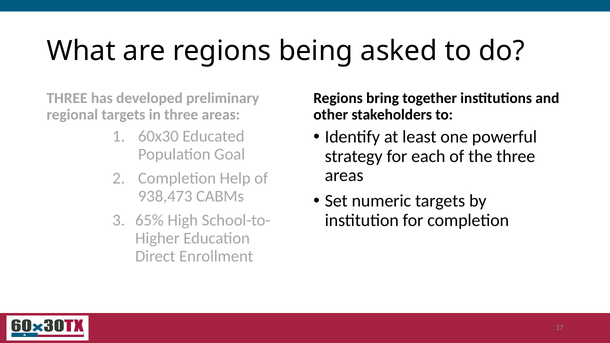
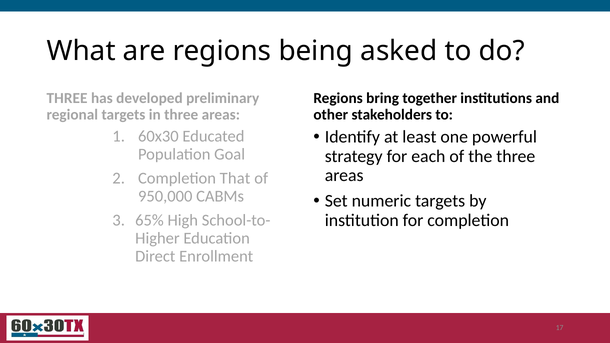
Help: Help -> That (235, 178)
938,473: 938,473 -> 950,000 (165, 196)
